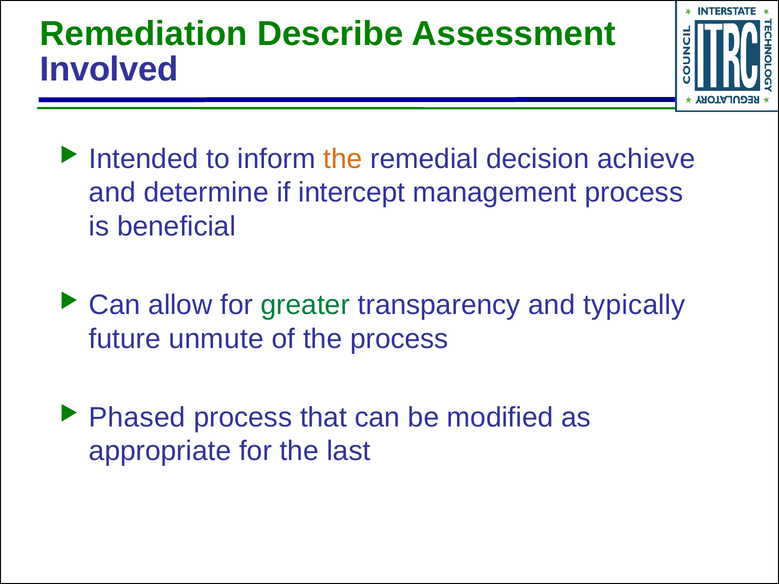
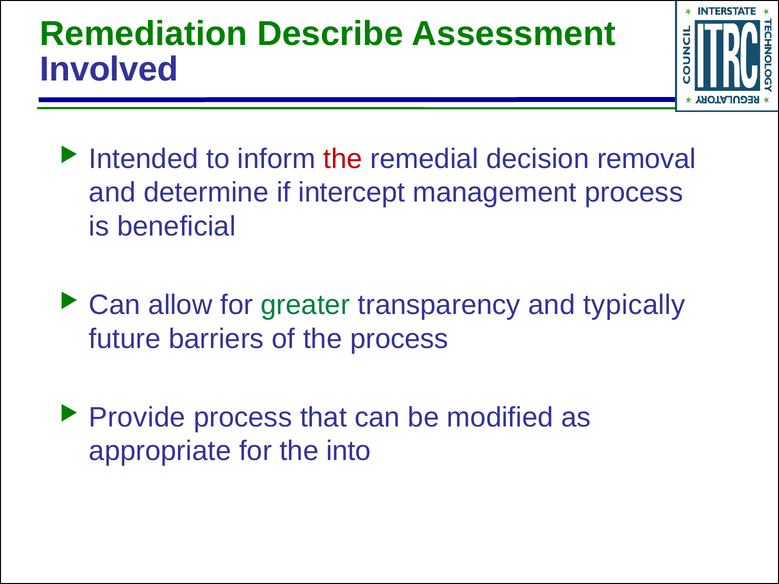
the colour: orange -> red (343, 159)
achieve: achieve -> removal (646, 159)
unmute: unmute -> barriers (216, 339)
Phased: Phased -> Provide (137, 418)
last: last -> into (349, 451)
